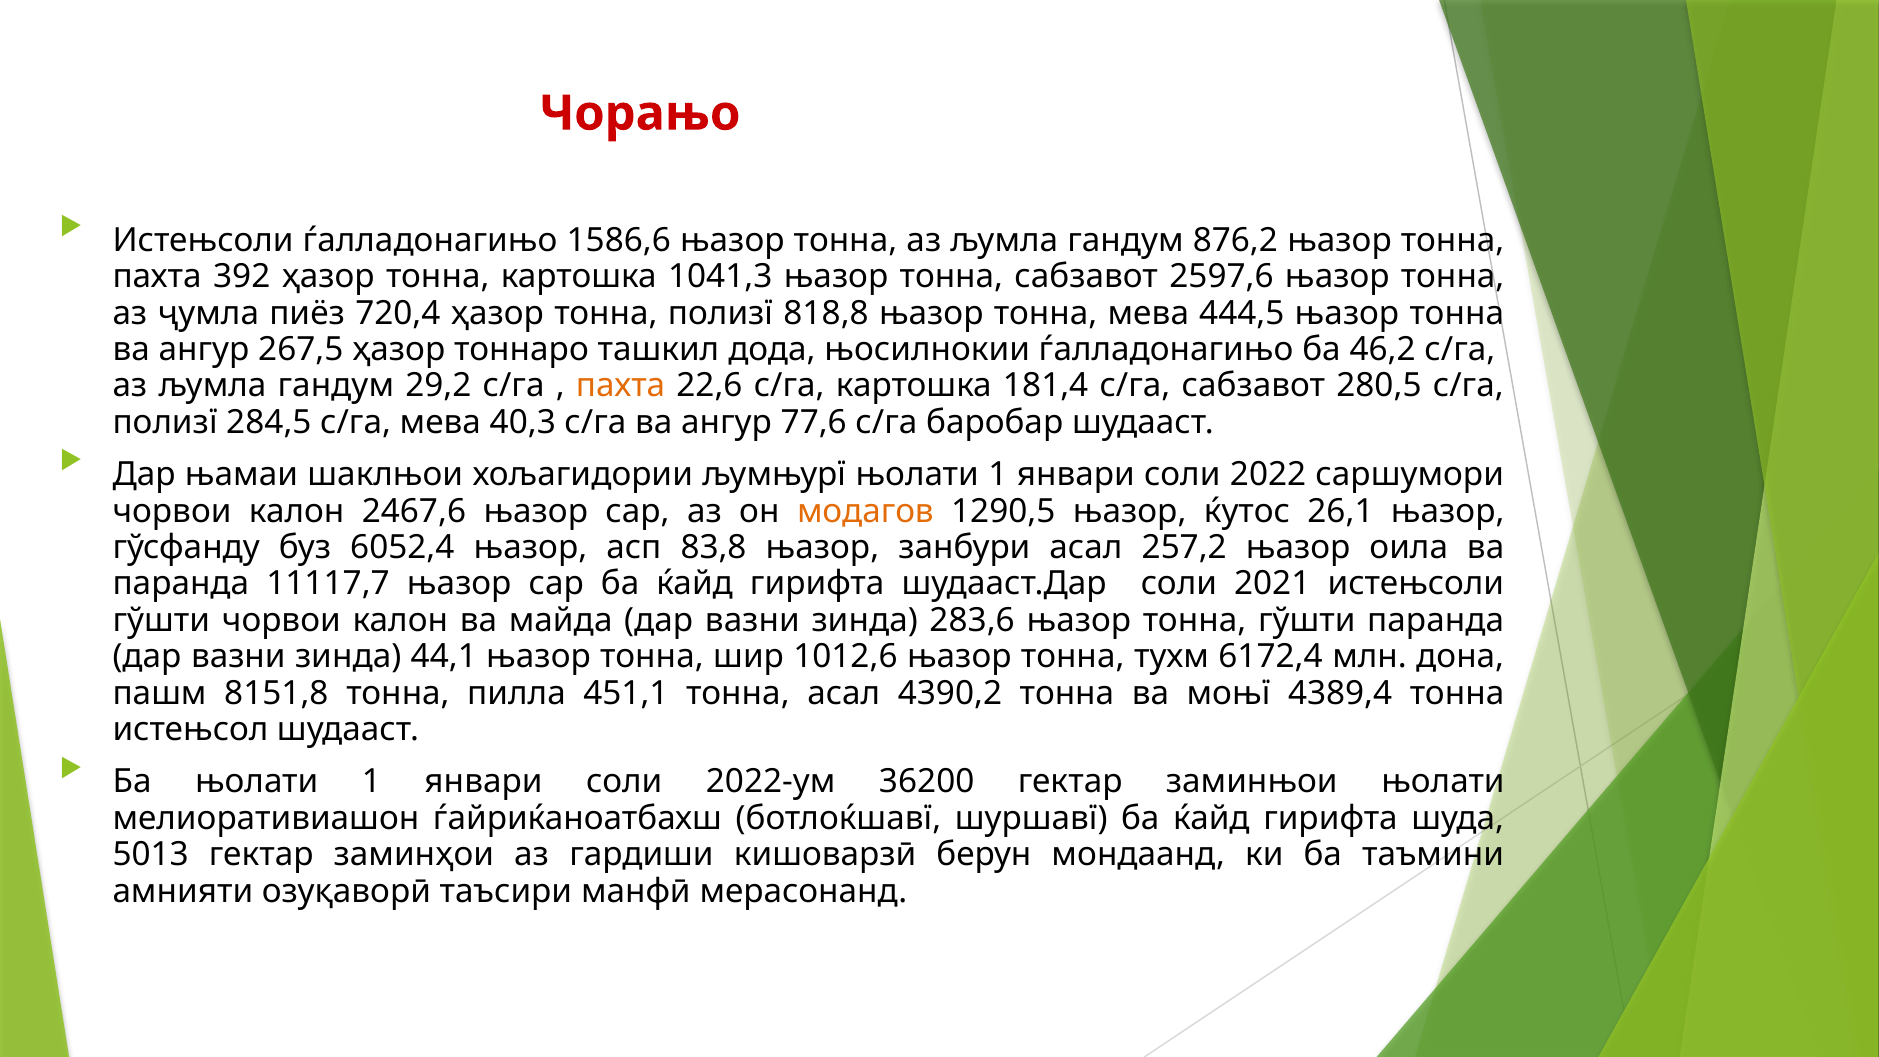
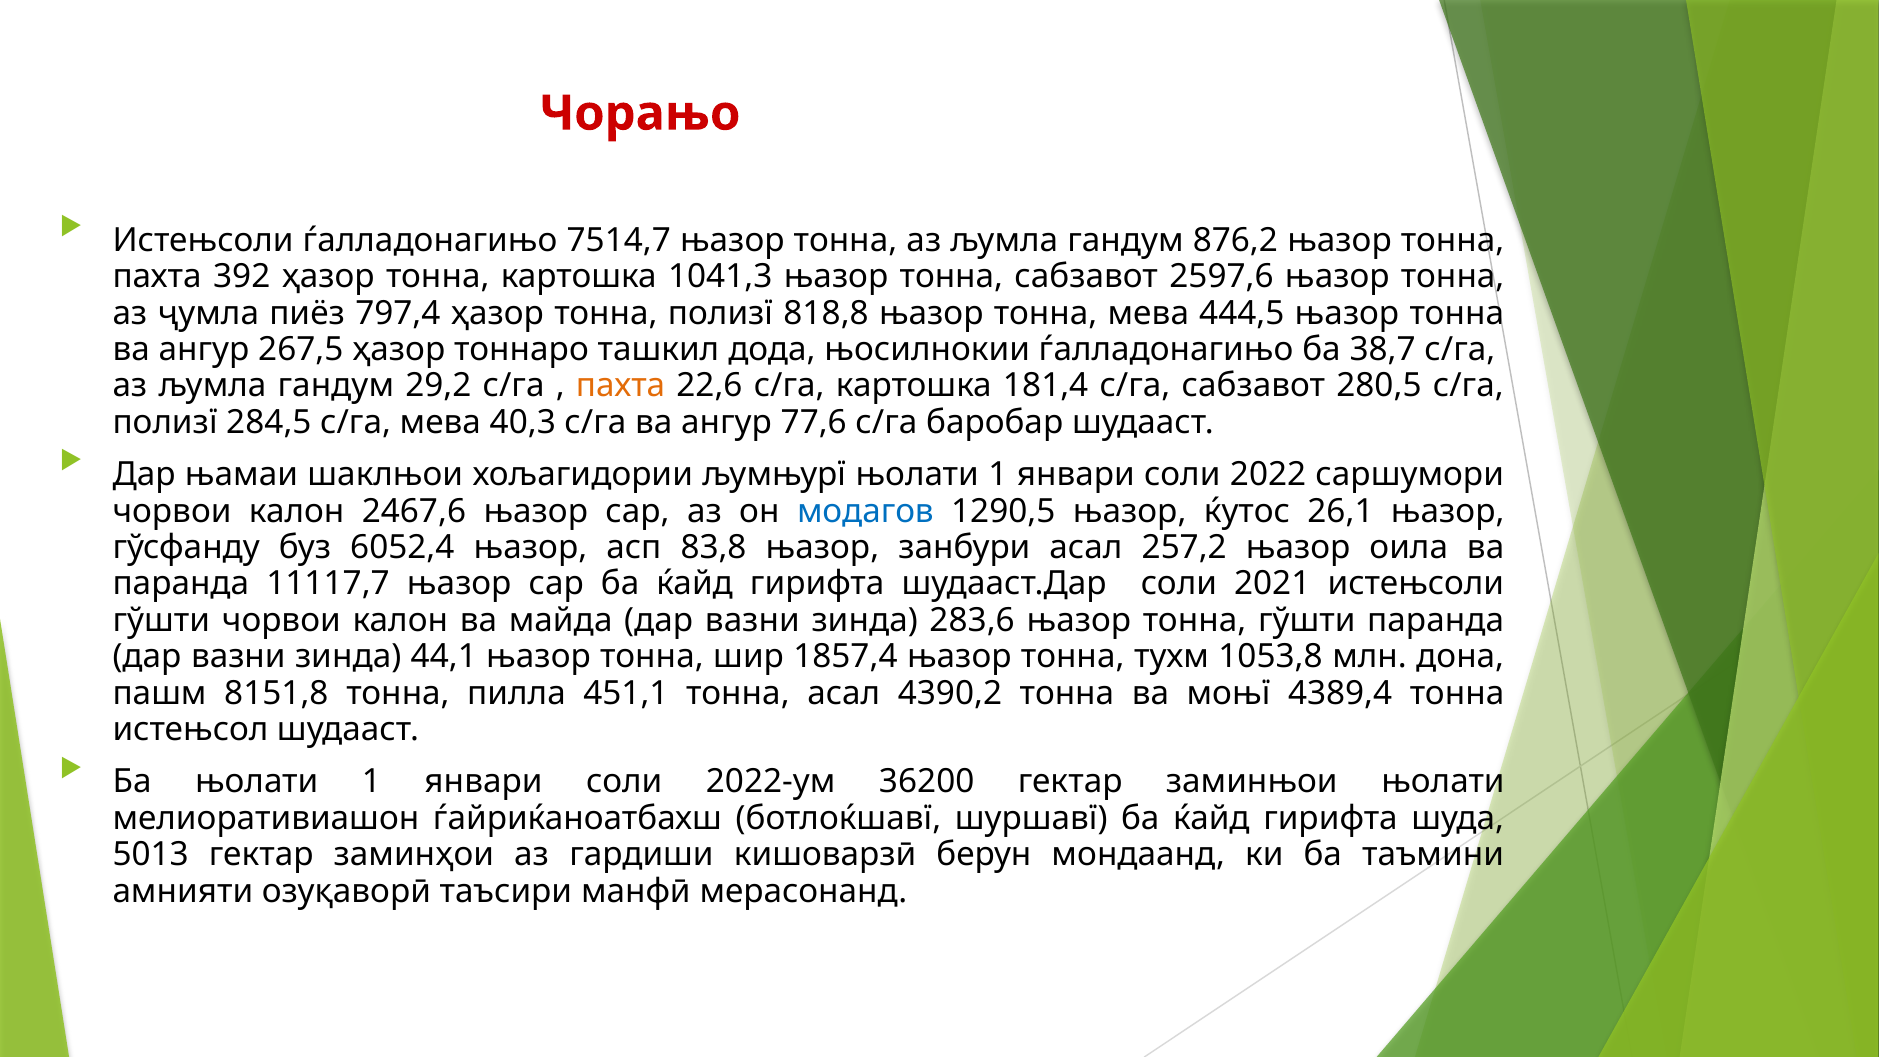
1586,6: 1586,6 -> 7514,7 (619, 240)
720,4: 720,4 -> 797,4 (398, 313)
46,2: 46,2 -> 38,7 (1383, 350)
модагов colour: orange -> blue (865, 511)
1012,6: 1012,6 -> 1857,4 (845, 657)
6172,4: 6172,4 -> 1053,8 (1270, 657)
